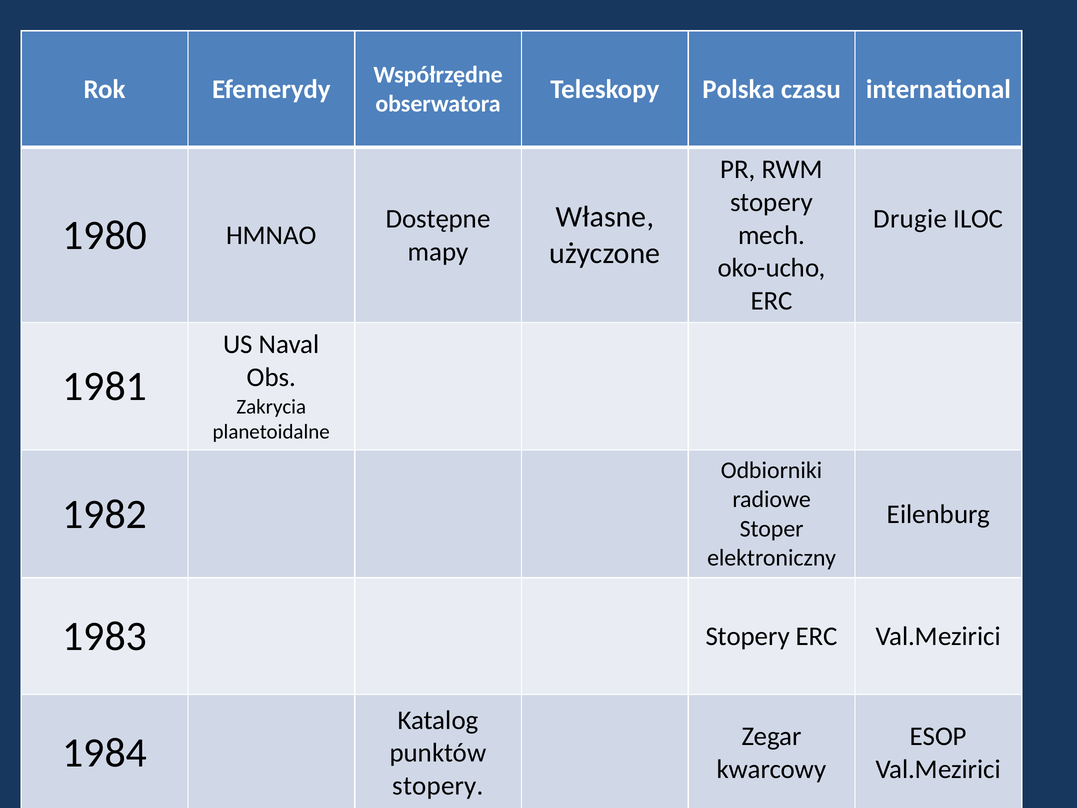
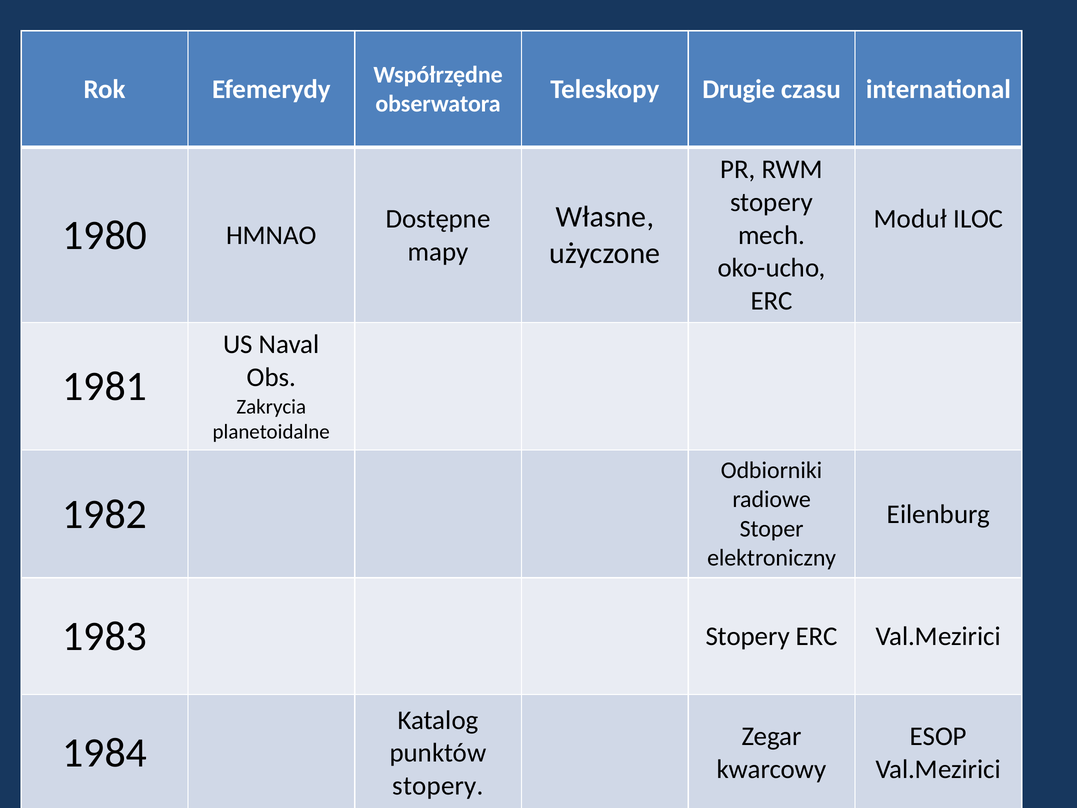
Polska: Polska -> Drugie (739, 89)
Drugie: Drugie -> Moduł (910, 219)
